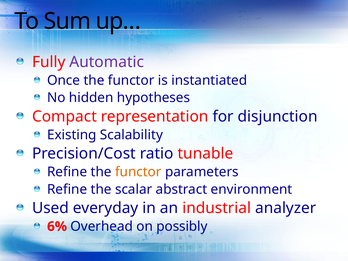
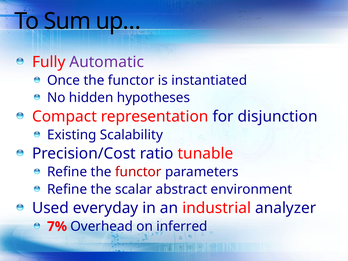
functor colour: orange -> red (138, 172)
6%: 6% -> 7% (57, 226)
possibly: possibly -> inferred (182, 226)
